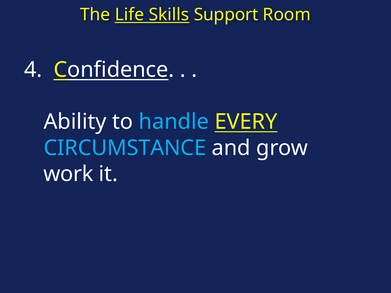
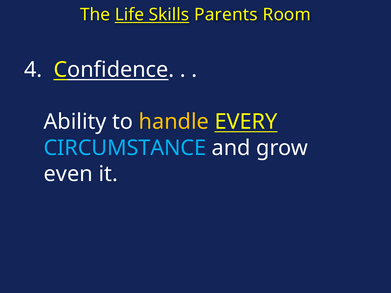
Support: Support -> Parents (226, 15)
handle colour: light blue -> yellow (174, 122)
work: work -> even (68, 174)
